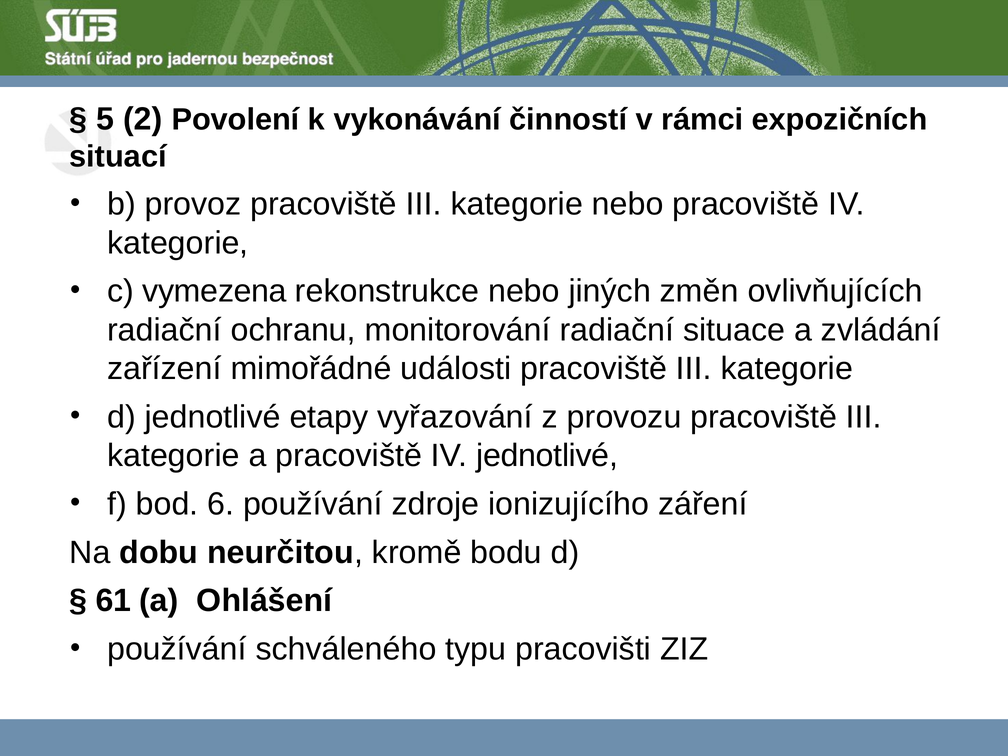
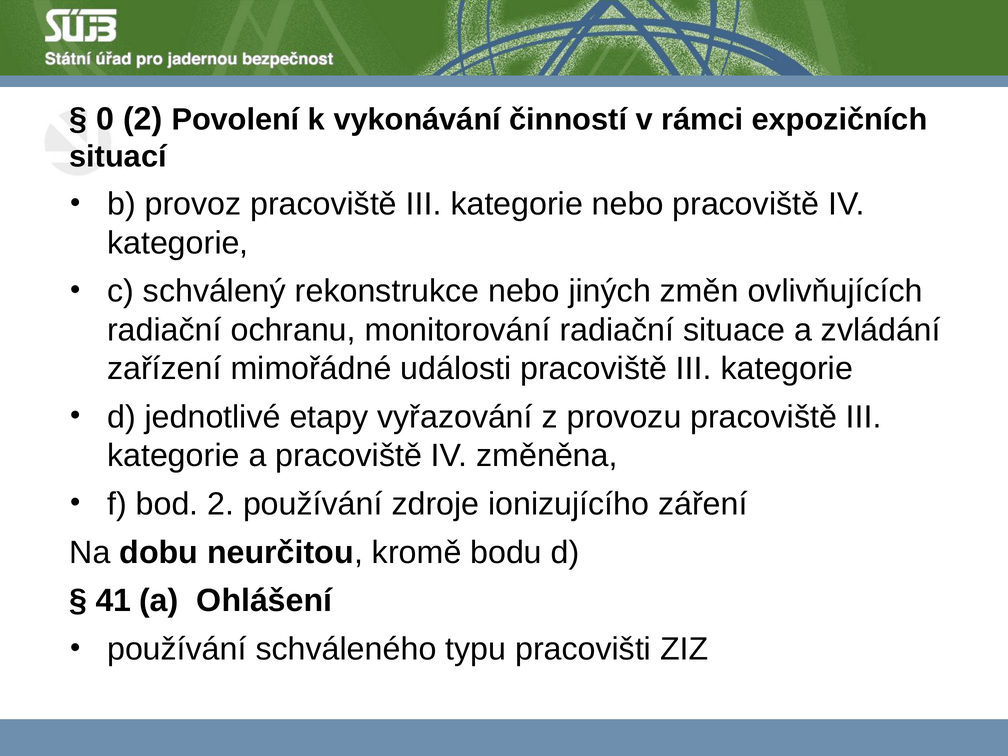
5: 5 -> 0 (105, 119)
vymezena: vymezena -> schválený (214, 291)
IV jednotlivé: jednotlivé -> změněna (547, 456)
bod 6: 6 -> 2 (221, 504)
61: 61 -> 41 (113, 601)
